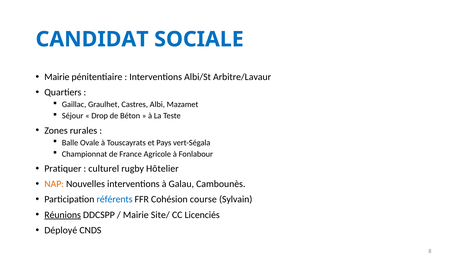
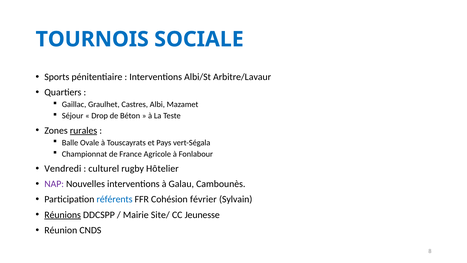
CANDIDAT: CANDIDAT -> TOURNOIS (92, 39)
Mairie: Mairie -> Sports (57, 77)
rurales underline: none -> present (84, 130)
Pratiquer: Pratiquer -> Vendredi (63, 168)
NAP colour: orange -> purple (54, 184)
course: course -> février (203, 199)
Licenciés: Licenciés -> Jeunesse (202, 215)
Déployé: Déployé -> Réunion (61, 230)
